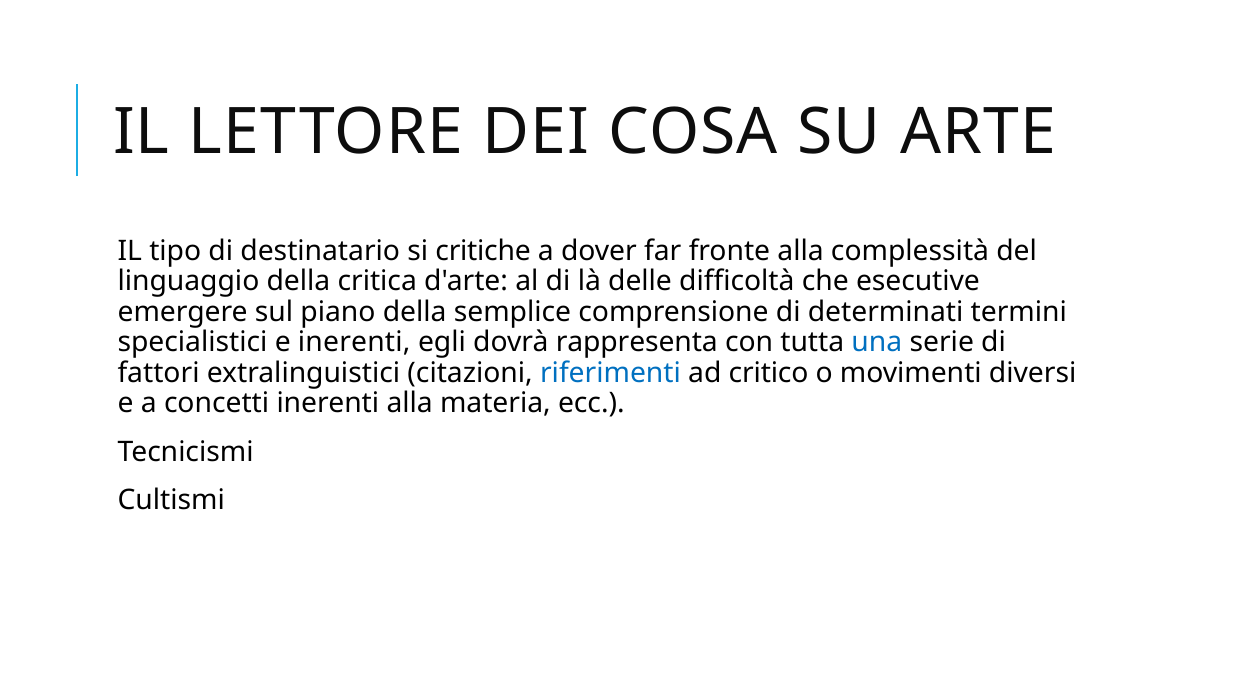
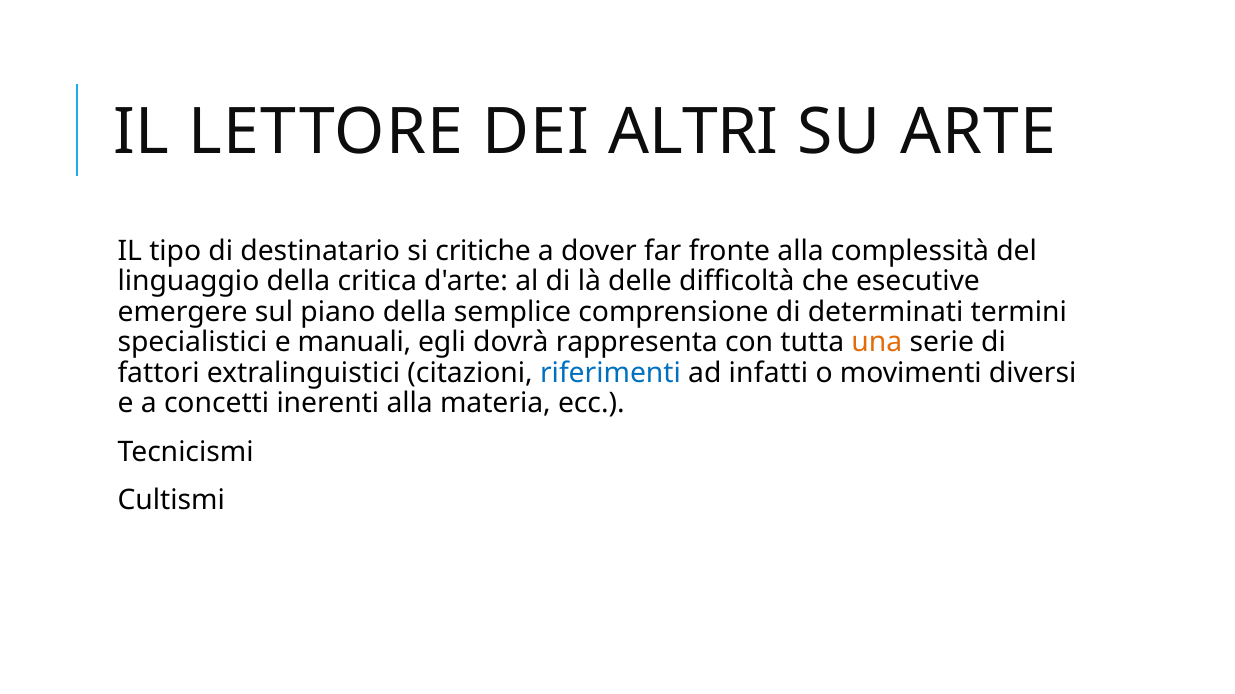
COSA: COSA -> ALTRI (694, 133)
e inerenti: inerenti -> manuali (354, 343)
una colour: blue -> orange (877, 343)
critico: critico -> infatti (768, 373)
